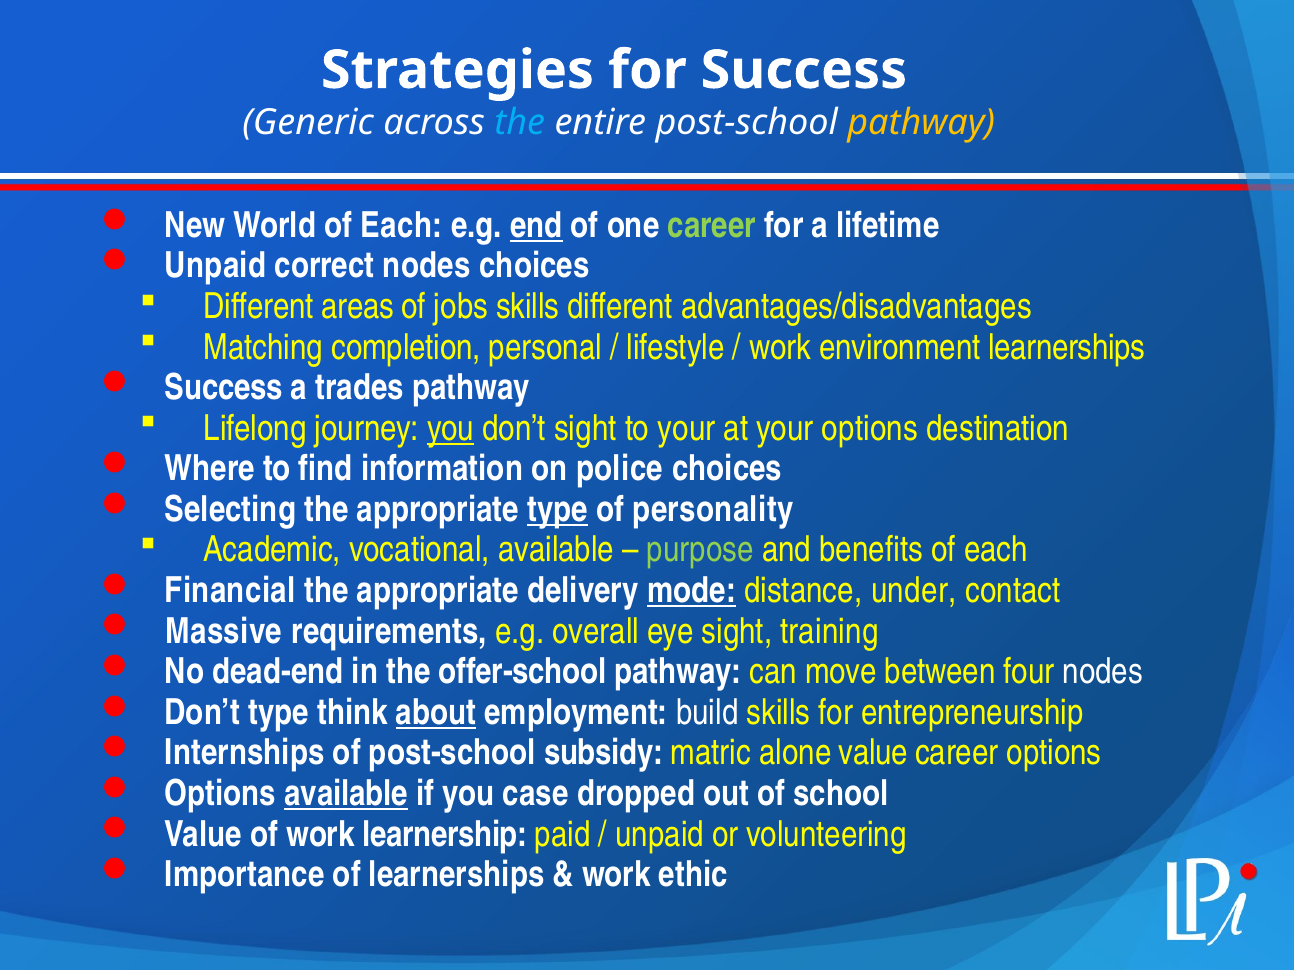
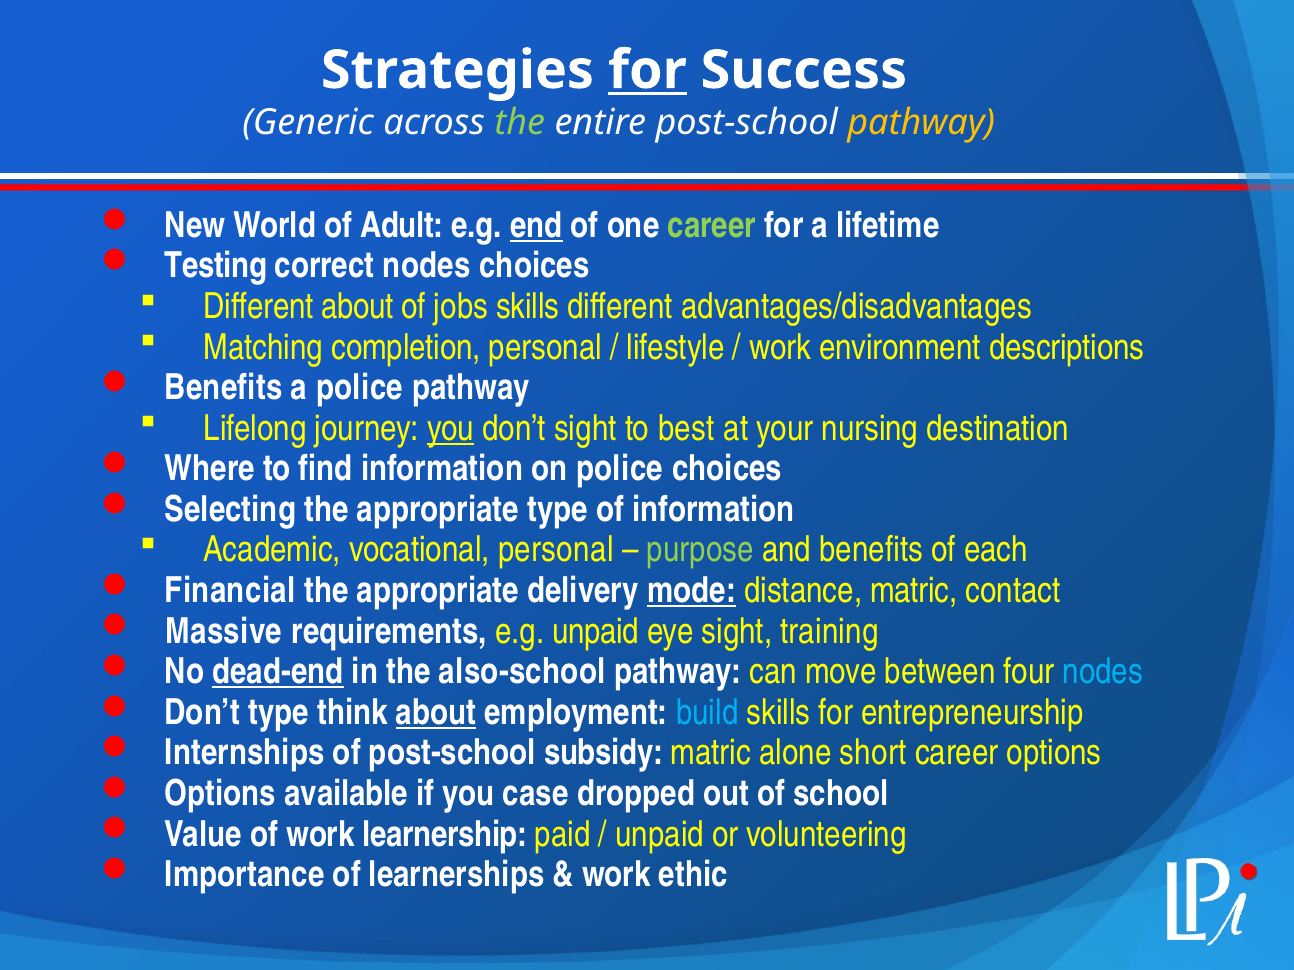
for underline: none -> present (647, 70)
the colour: light blue -> light green (520, 123)
World of Each: Each -> Adult (402, 226)
Unpaid: Unpaid -> Testing (216, 266)
Different areas: areas -> about (358, 307)
environment learnerships: learnerships -> descriptions (1067, 347)
Success: Success -> Benefits (224, 388)
a trades: trades -> police (360, 388)
to your: your -> best (686, 429)
your options: options -> nursing (870, 429)
type underline: present -> none (558, 510)
of personality: personality -> information (713, 510)
vocational available: available -> personal (556, 550)
distance under: under -> matric (914, 591)
e.g overall: overall -> unpaid (596, 632)
dead-end underline: none -> present (278, 672)
offer-school: offer-school -> also-school (522, 672)
nodes colour: white -> light blue (1103, 672)
build colour: white -> light blue (707, 713)
alone value: value -> short (873, 753)
available underline: present -> none (346, 794)
